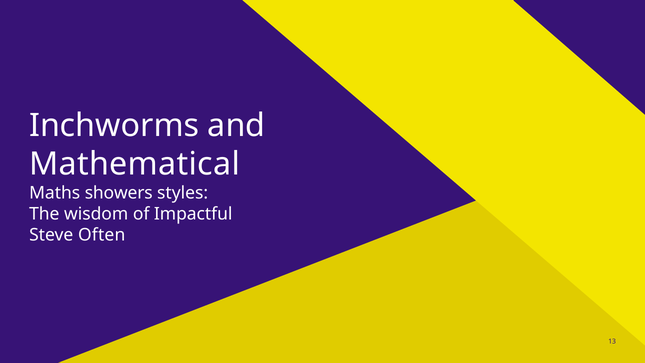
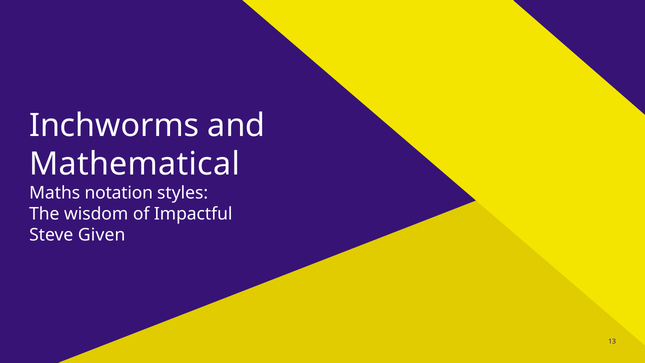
showers: showers -> notation (119, 193)
Often: Often -> Given (102, 235)
